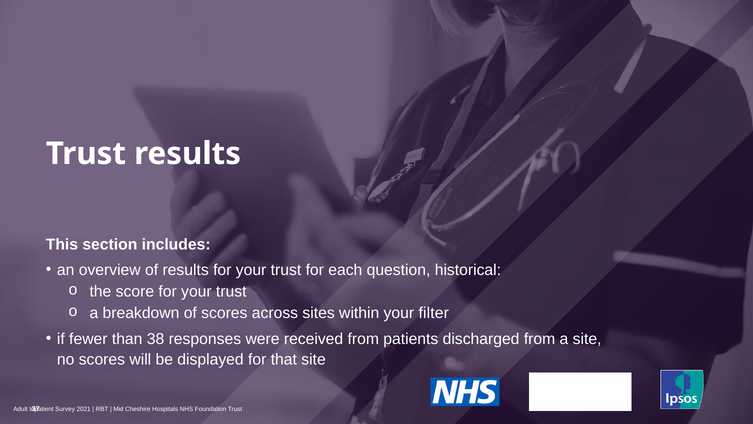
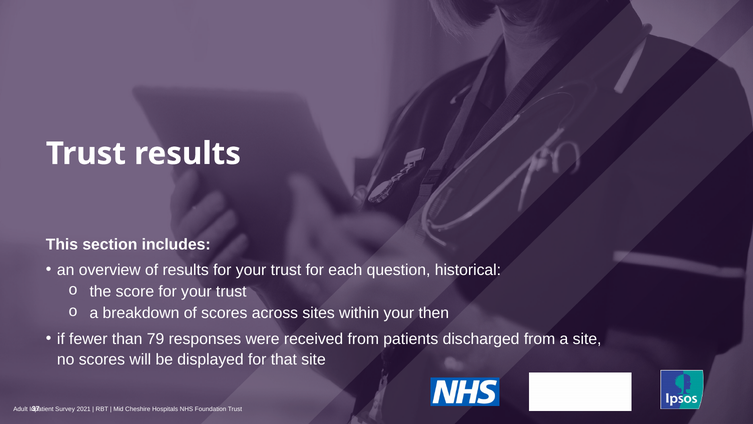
filter: filter -> then (434, 313)
38: 38 -> 79 (156, 338)
